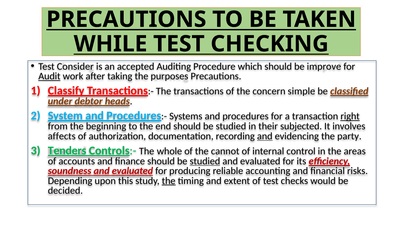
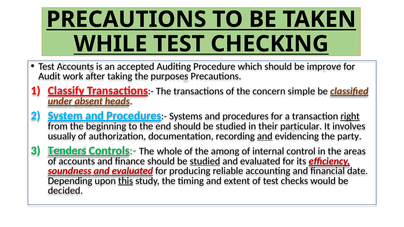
Test Consider: Consider -> Accounts (75, 67)
Audit underline: present -> none (49, 76)
debtor: debtor -> absent (89, 101)
subjected: subjected -> particular (301, 126)
affects: affects -> usually (62, 136)
cannot: cannot -> among (225, 151)
risks: risks -> date (358, 171)
this underline: none -> present (126, 181)
the underline: present -> none (169, 181)
